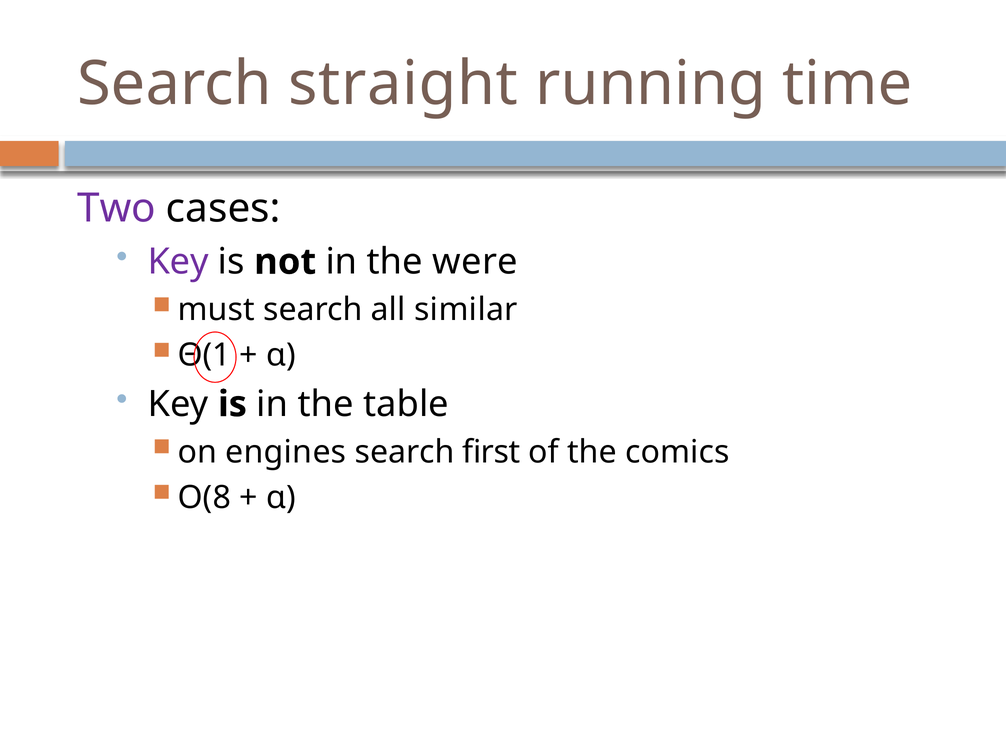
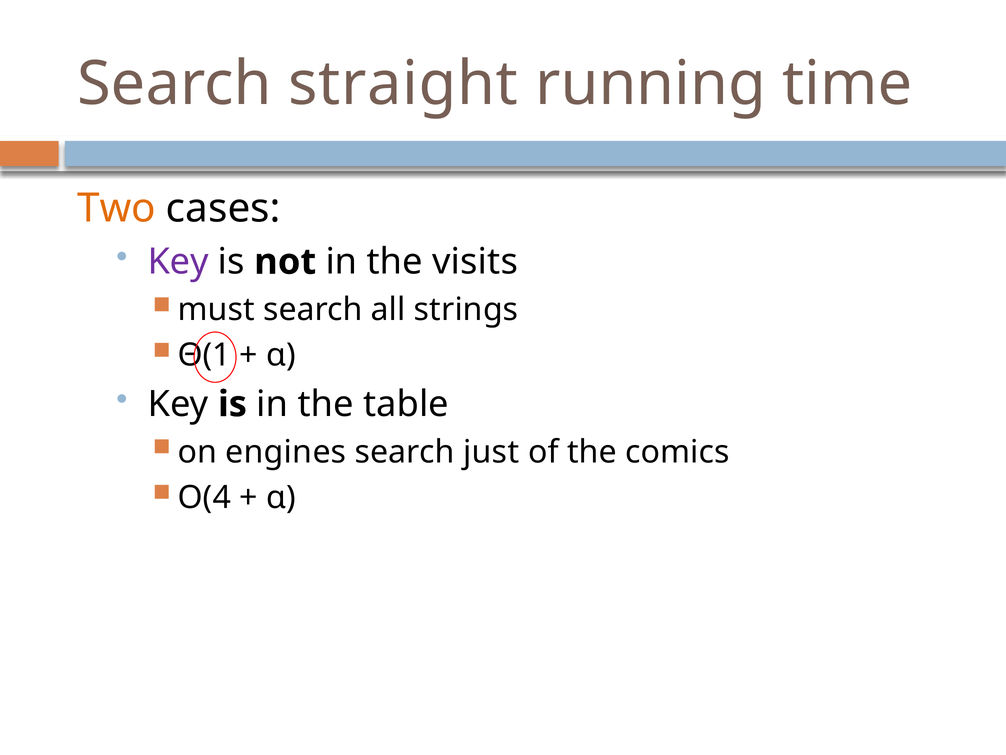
Two colour: purple -> orange (116, 208)
were: were -> visits (475, 262)
similar: similar -> strings (466, 309)
first: first -> just (491, 452)
O(8: O(8 -> O(4 (204, 497)
